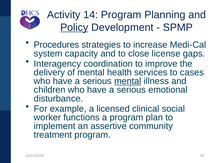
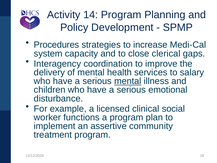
Policy underline: present -> none (74, 27)
license: license -> clerical (166, 53)
cases: cases -> salary (192, 72)
